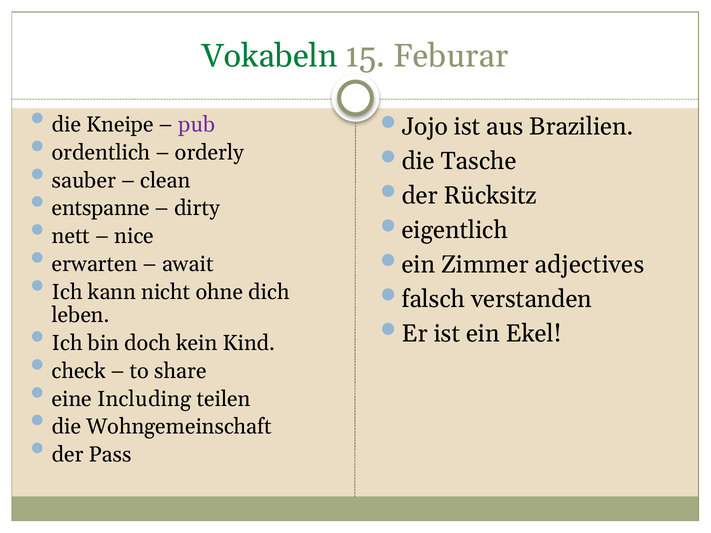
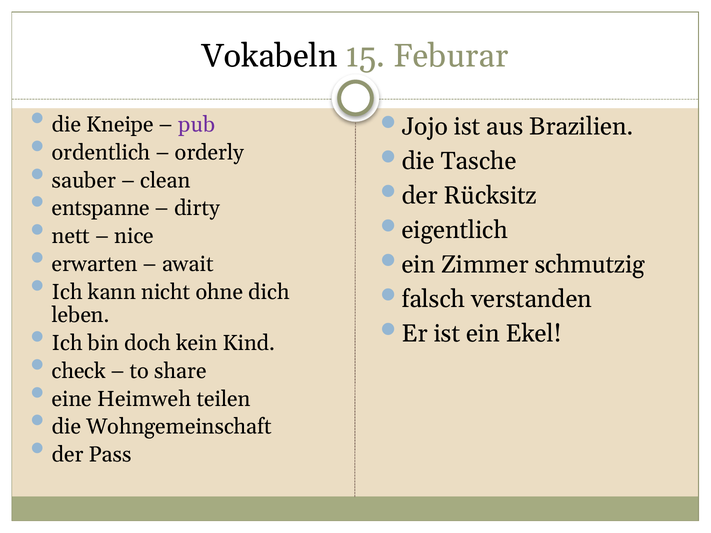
Vokabeln colour: green -> black (270, 56)
adjectives: adjectives -> schmutzig (590, 265)
Including: Including -> Heimweh (144, 399)
